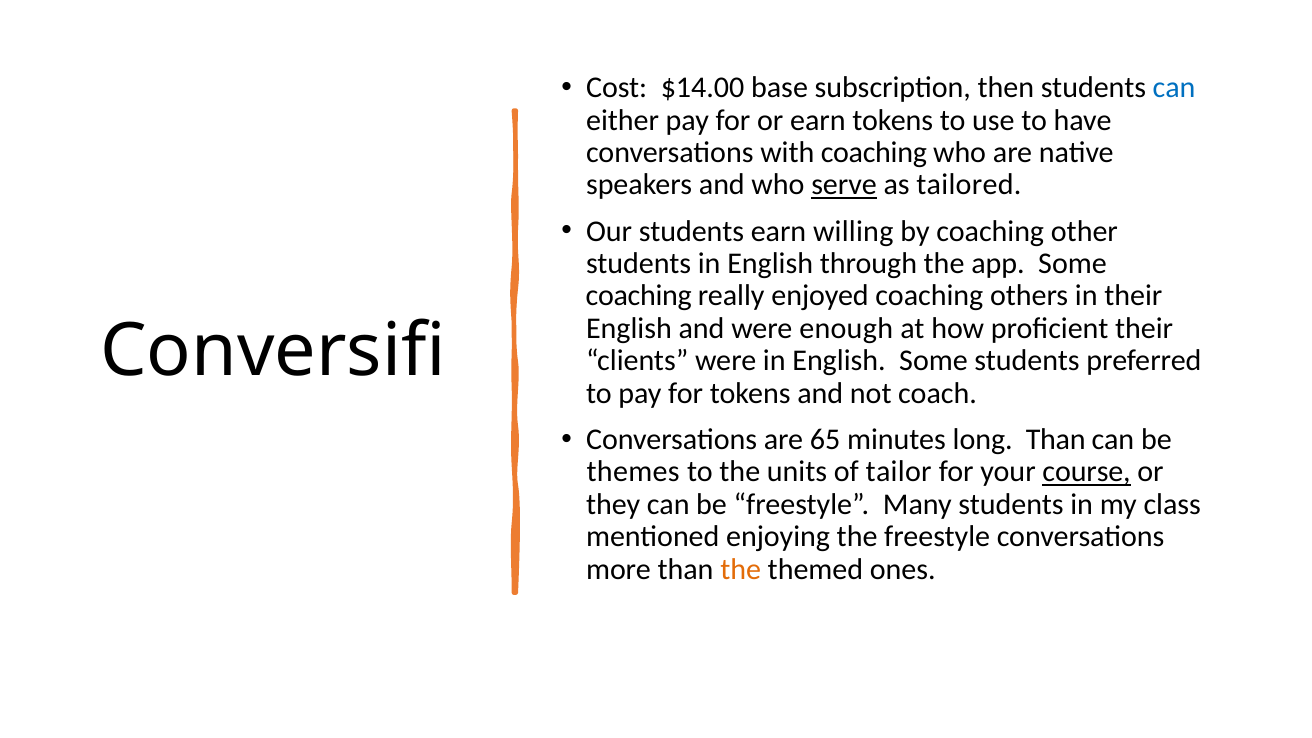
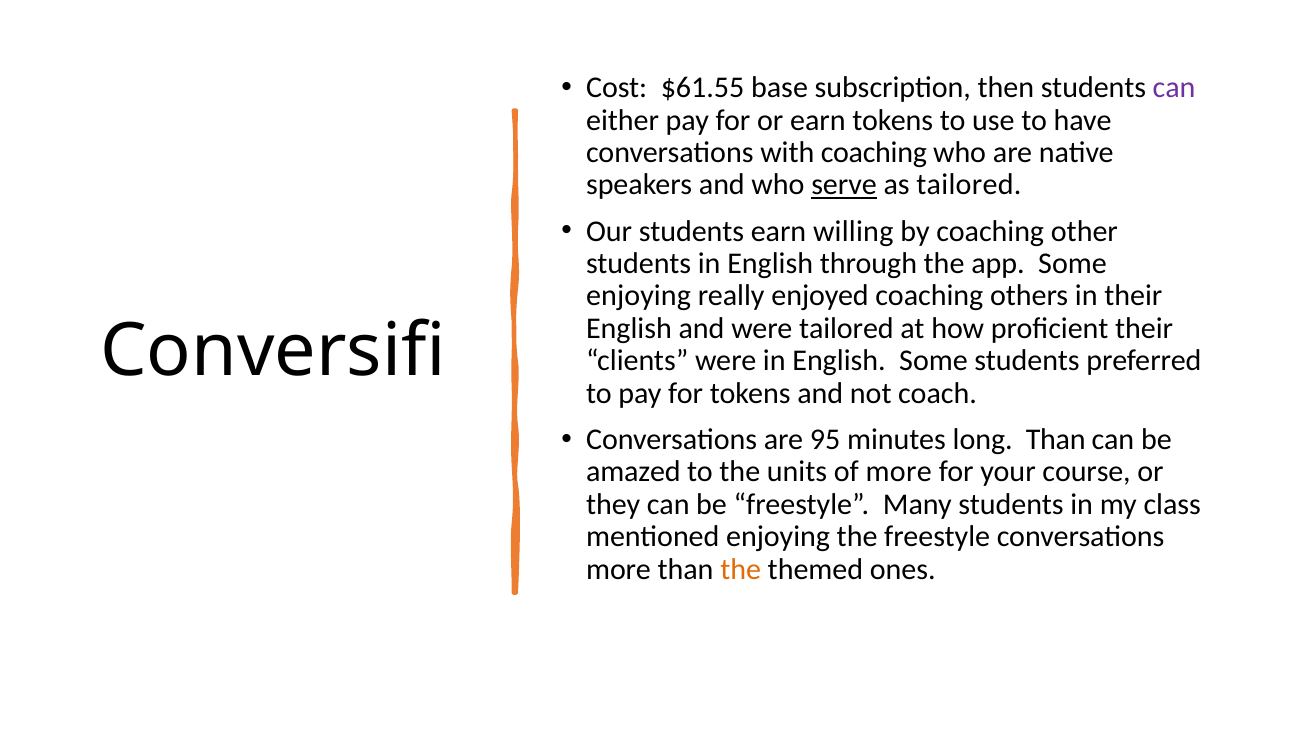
$14.00: $14.00 -> $61.55 (703, 88)
can colour: blue -> purple (1174, 88)
coaching: coaching -> enjoying (639, 296)
were enough: enough -> tailored (846, 328)
65: 65 -> 95 (825, 439)
themes: themes -> amazed (633, 472)
of tailor: tailor -> more (899, 472)
course underline: present -> none (1087, 472)
